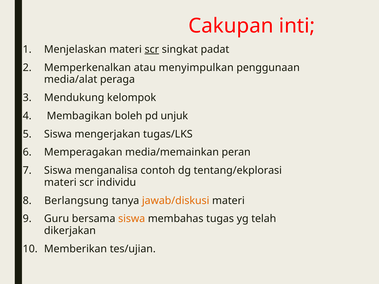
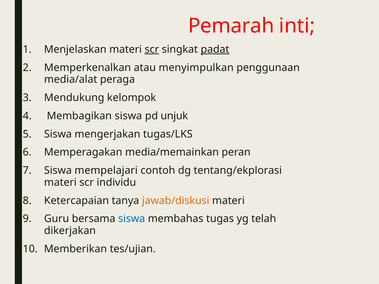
Cakupan: Cakupan -> Pemarah (231, 26)
padat underline: none -> present (215, 49)
Membagikan boleh: boleh -> siswa (128, 116)
menganalisa: menganalisa -> mempelajari (106, 171)
Berlangsung: Berlangsung -> Ketercapaian (77, 201)
siswa colour: orange -> blue (132, 219)
